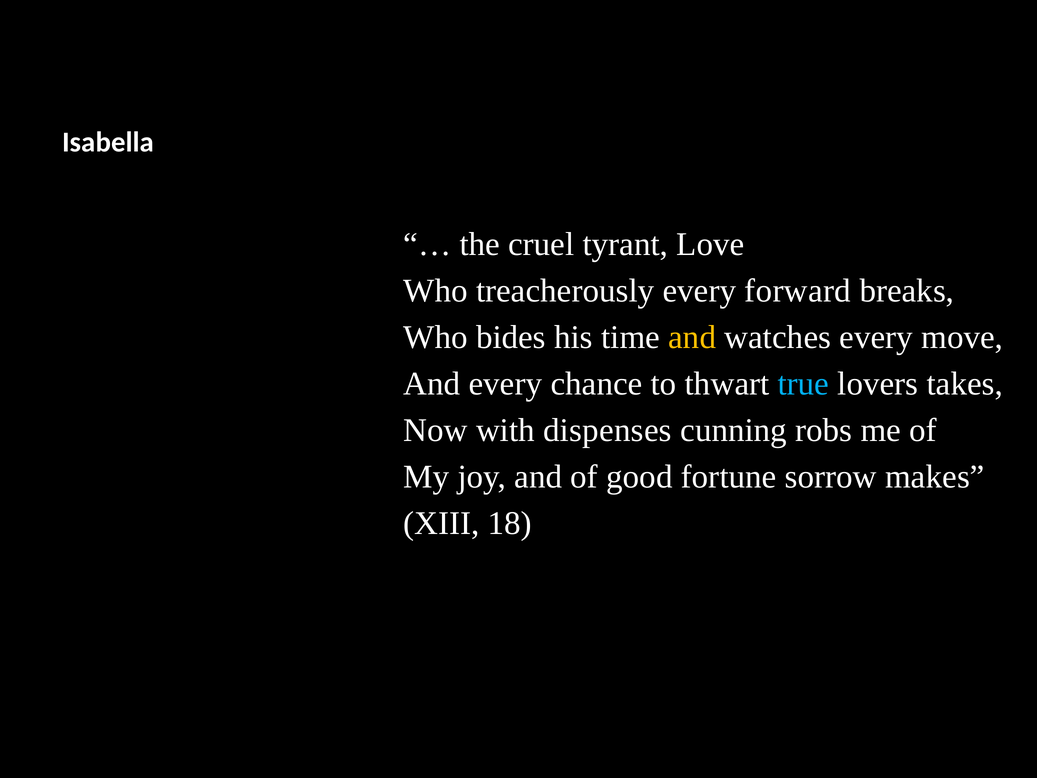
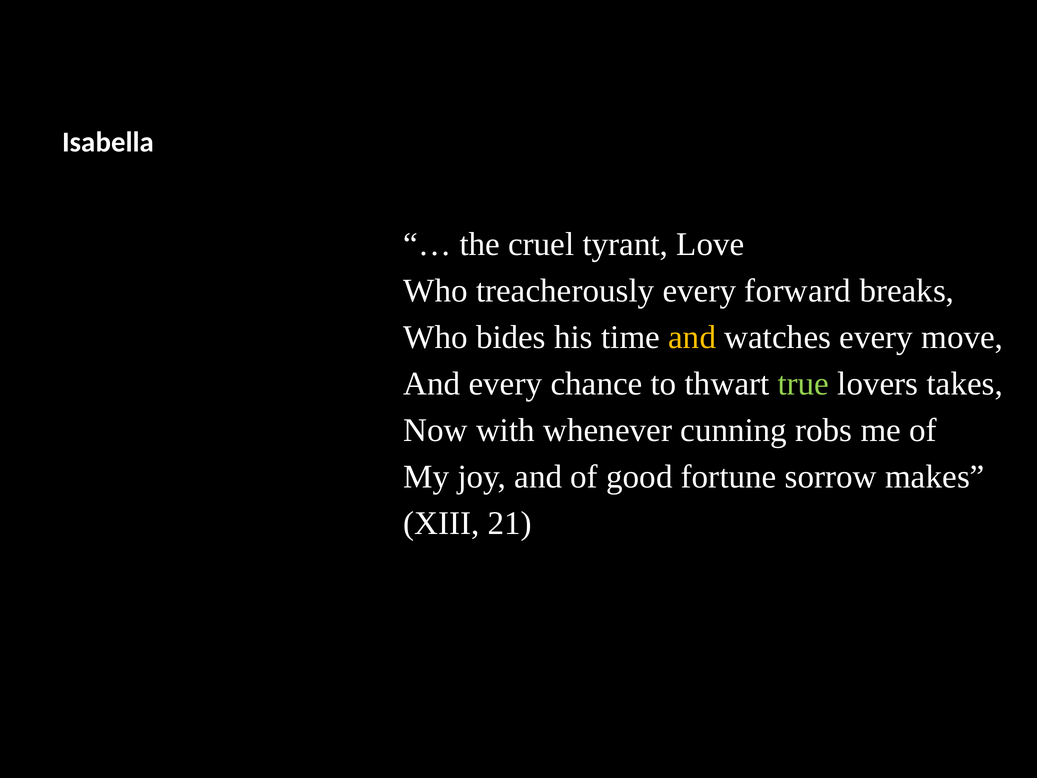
true colour: light blue -> light green (803, 384)
dispenses: dispenses -> whenever (608, 430)
18: 18 -> 21 (510, 523)
